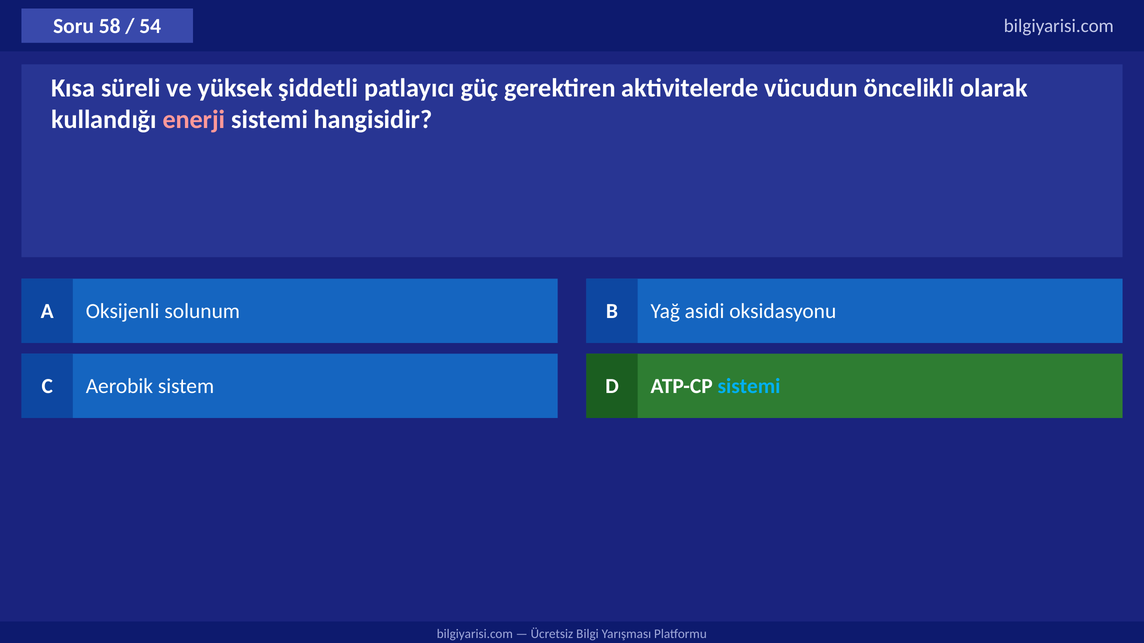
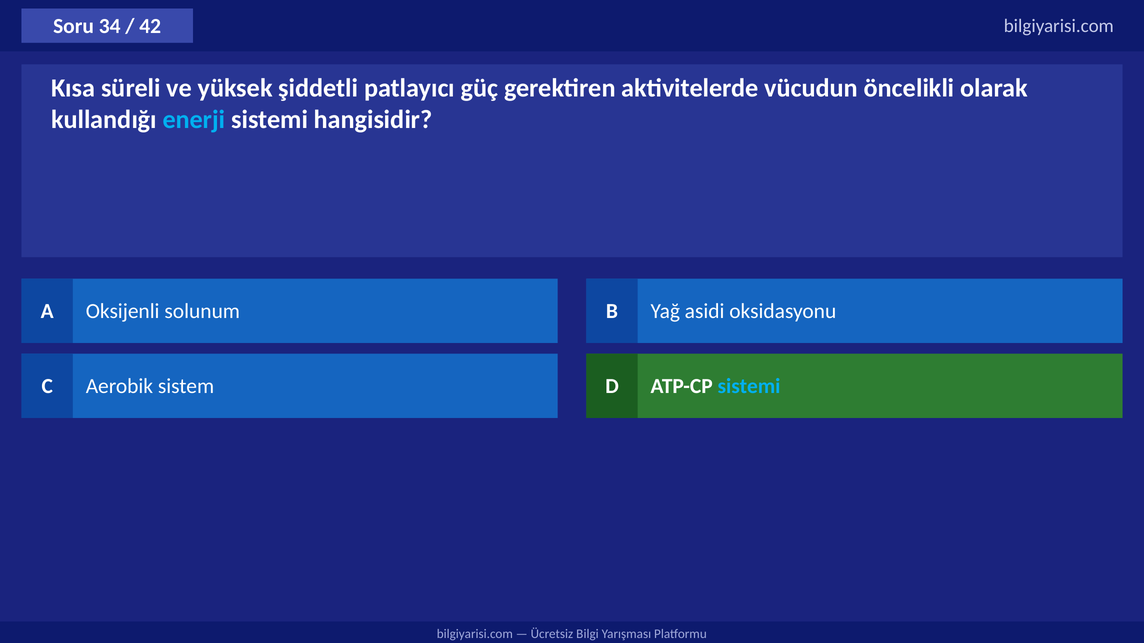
58: 58 -> 34 (110, 26)
54: 54 -> 42 (150, 26)
enerji colour: pink -> light blue (194, 120)
